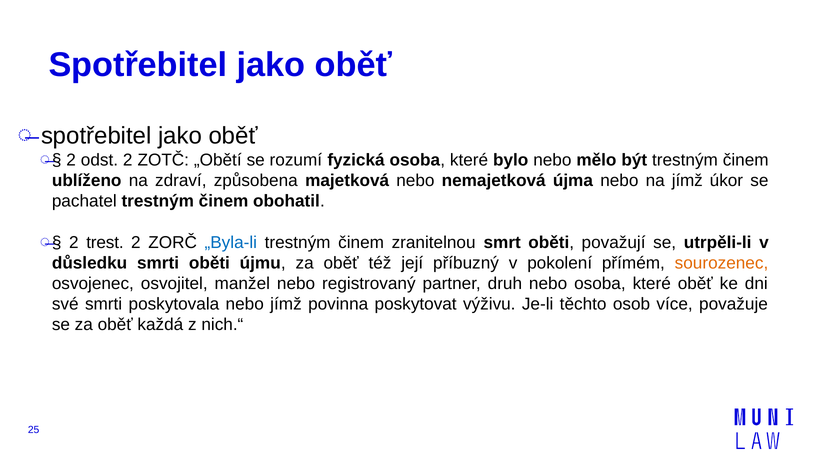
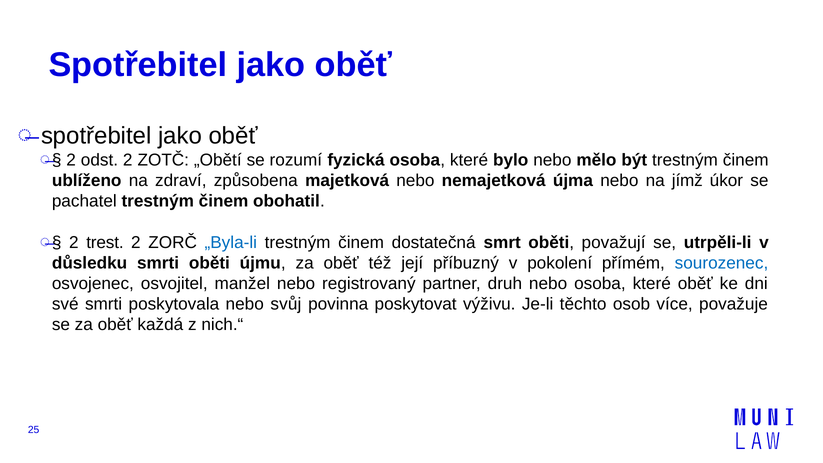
zranitelnou: zranitelnou -> dostatečná (434, 242)
sourozenec colour: orange -> blue (721, 263)
nebo jímž: jímž -> svůj (286, 304)
